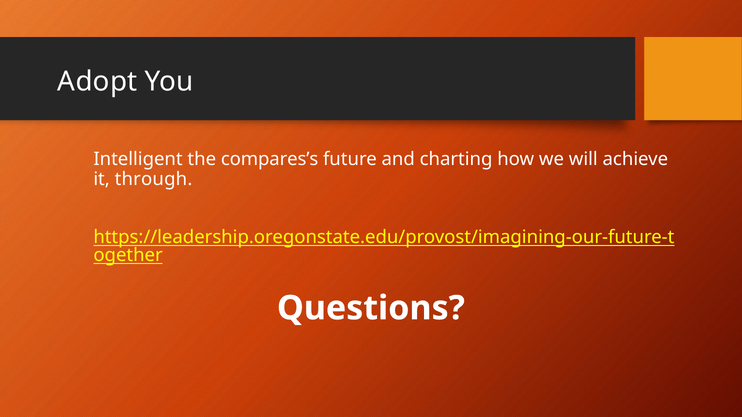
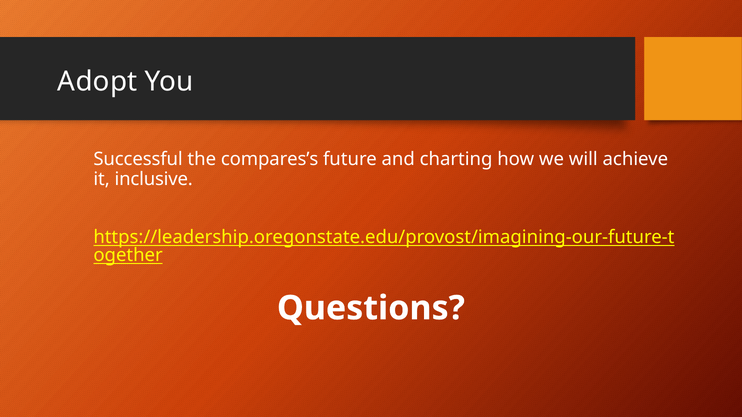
Intelligent: Intelligent -> Successful (138, 159)
through: through -> inclusive (154, 180)
